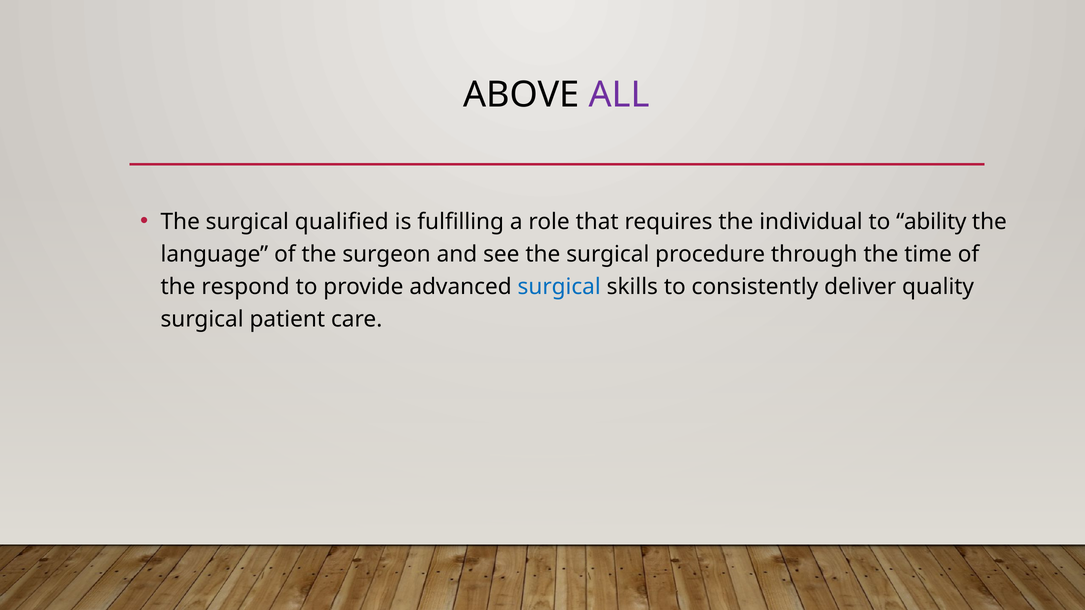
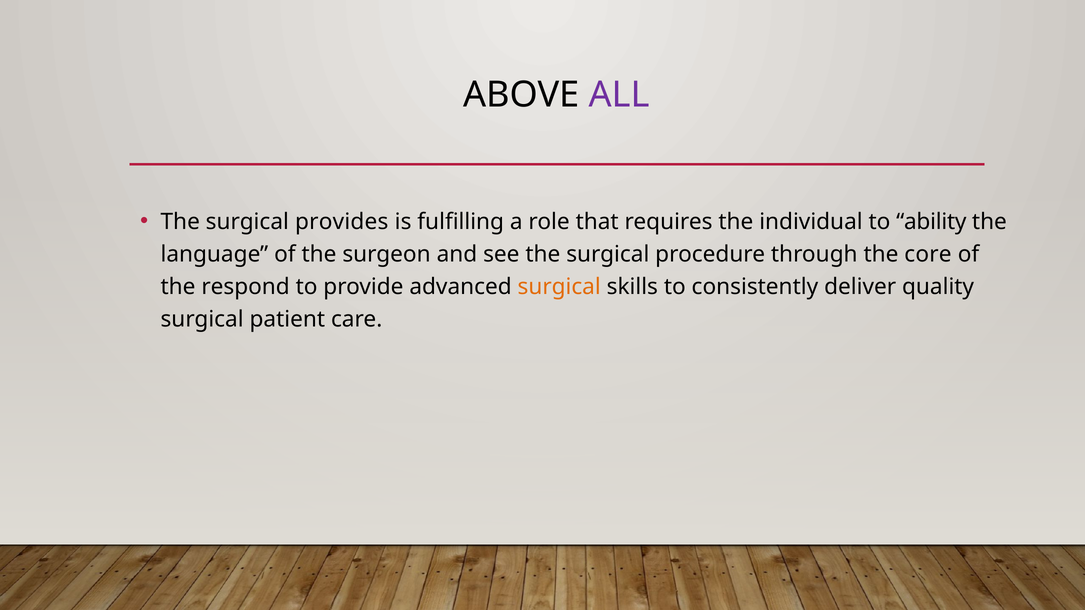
qualified: qualified -> provides (342, 222)
time: time -> core (928, 254)
surgical colour: blue -> orange (559, 287)
